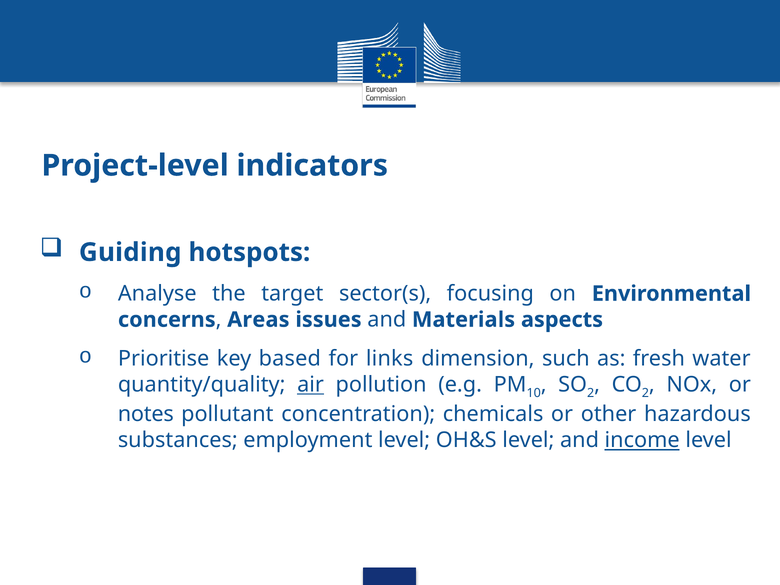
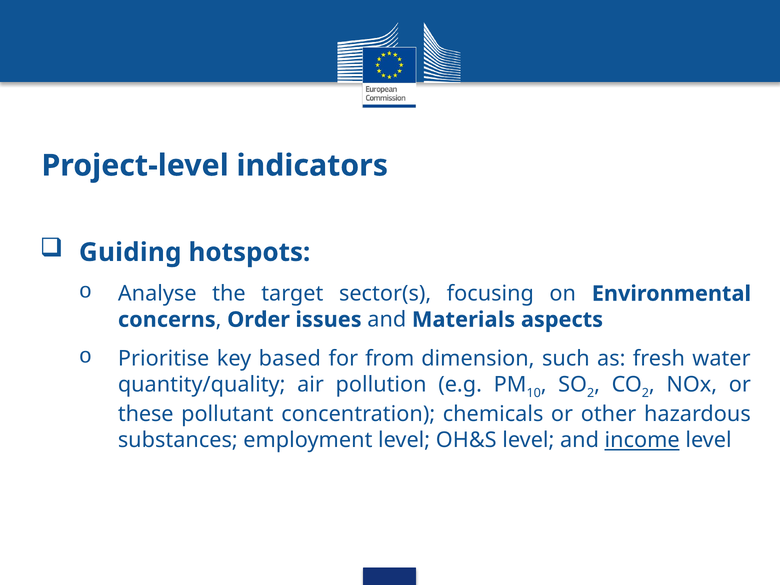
Areas: Areas -> Order (259, 320)
links: links -> from (390, 359)
air underline: present -> none (311, 385)
notes: notes -> these (146, 414)
